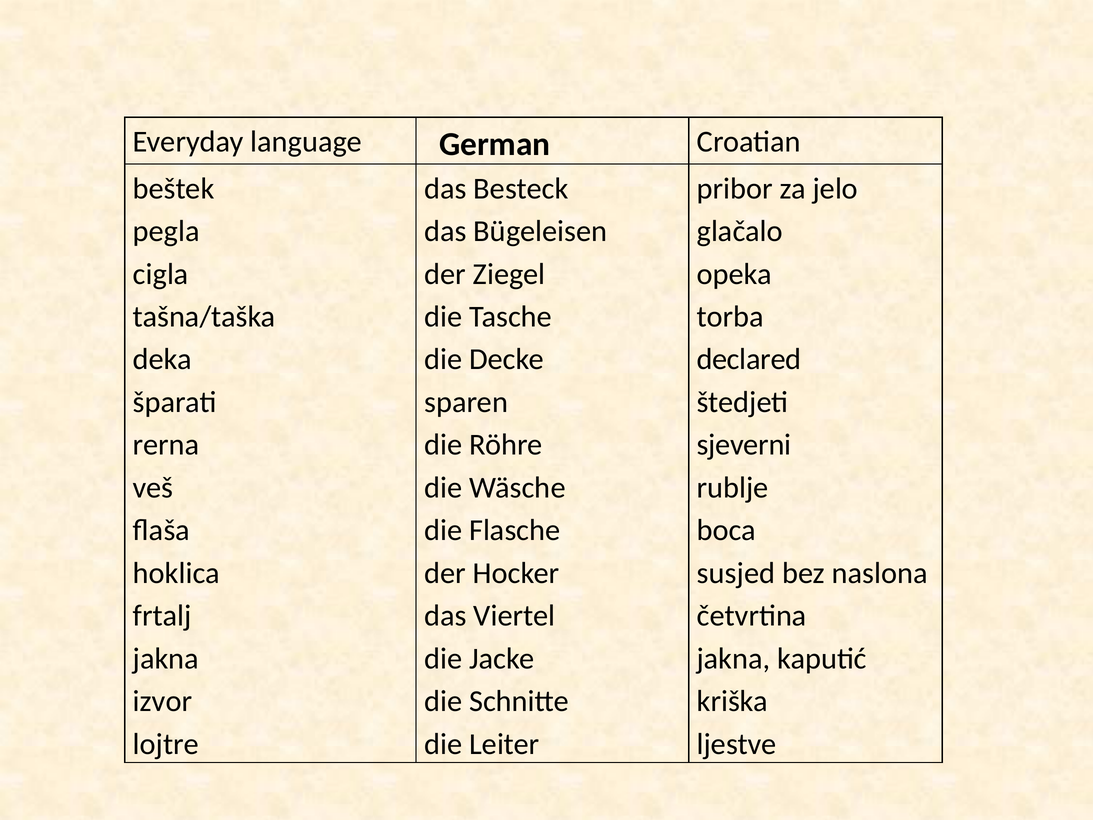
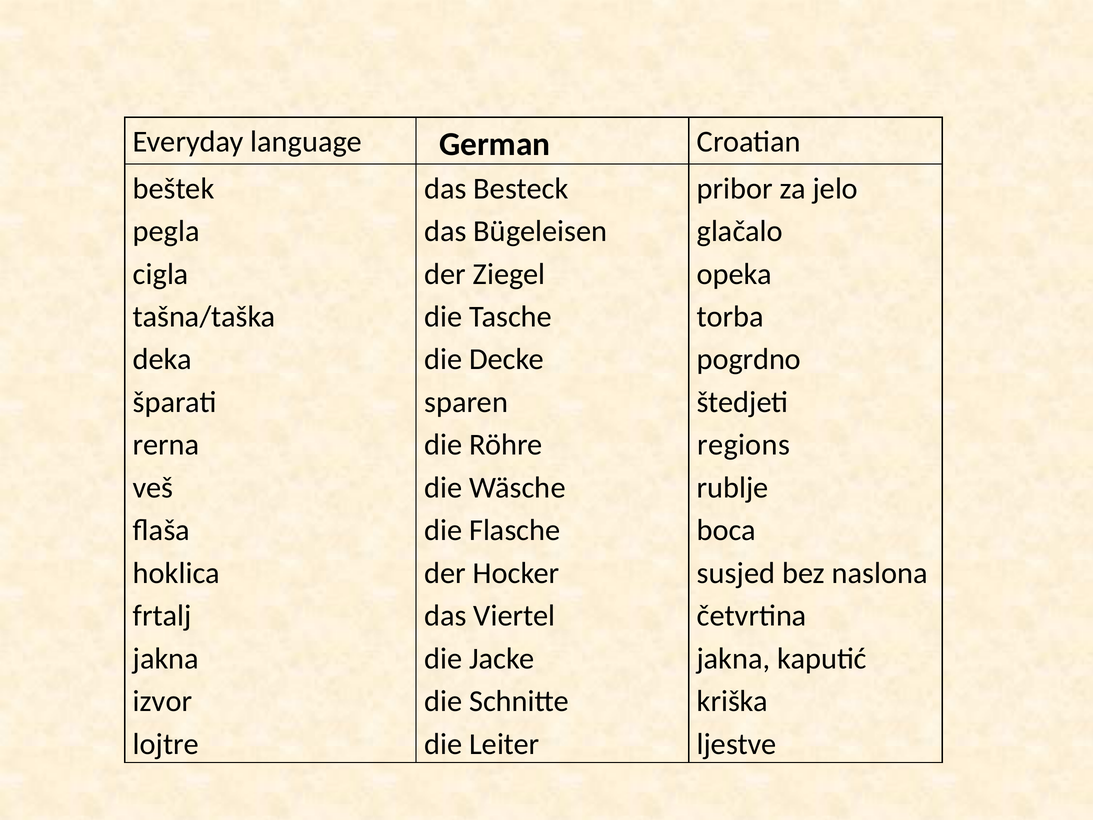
declared: declared -> pogrdno (749, 359)
sjeverni: sjeverni -> regions (744, 445)
